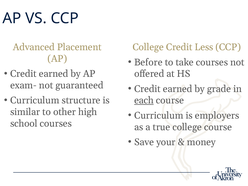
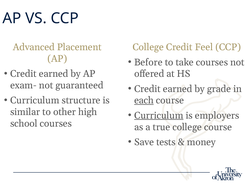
Less: Less -> Feel (204, 47)
Curriculum underline: none -> present (159, 115)
your: your -> tests (166, 142)
